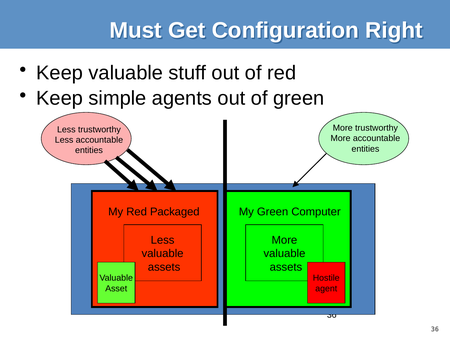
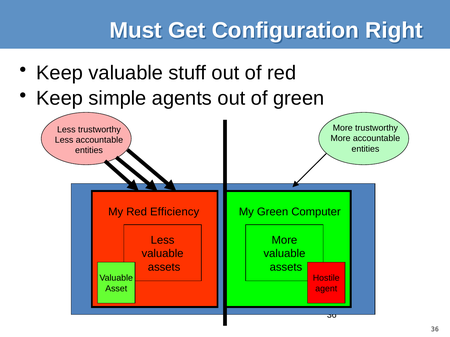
Packaged: Packaged -> Efficiency (175, 212)
